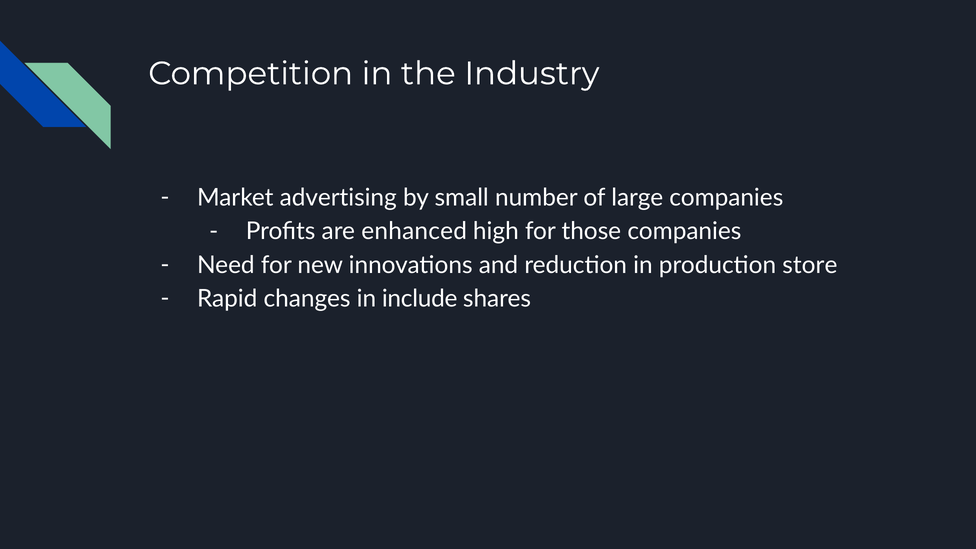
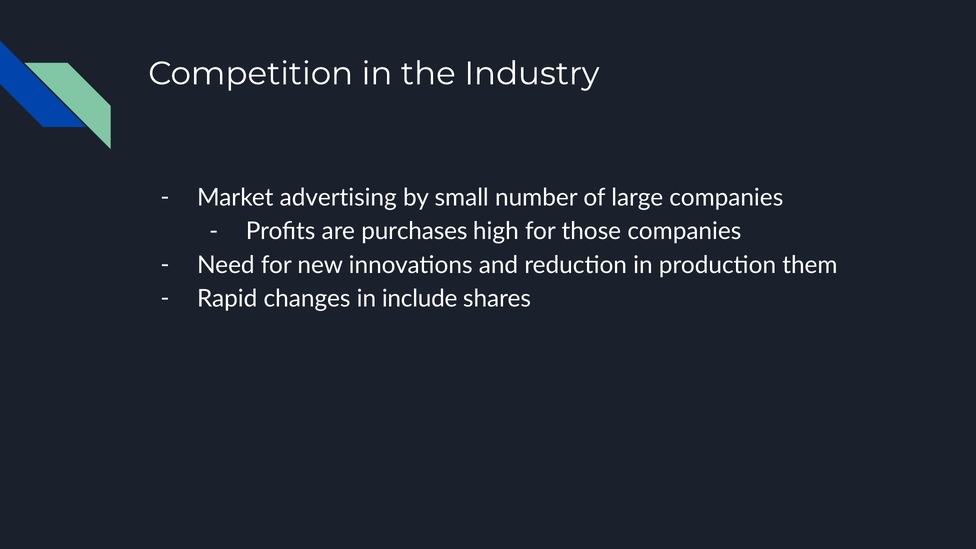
enhanced: enhanced -> purchases (414, 231)
store: store -> them (810, 265)
